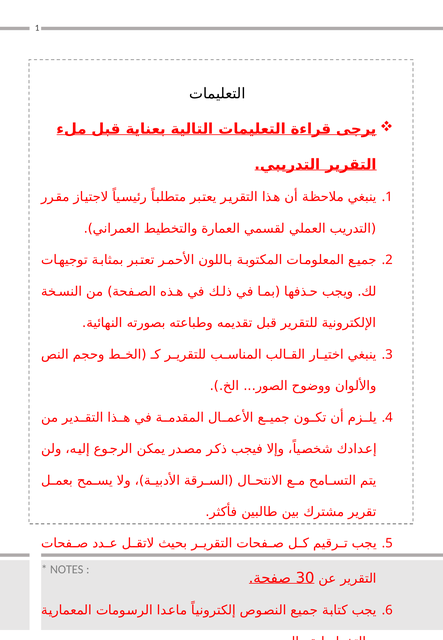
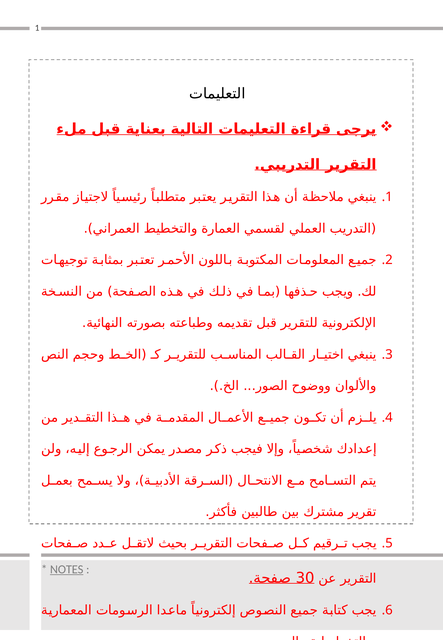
NOTES underline: none -> present (67, 569)
